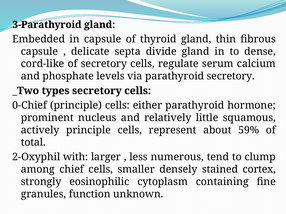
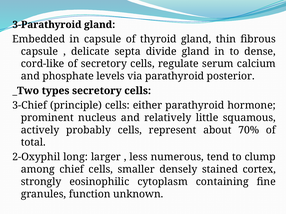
parathyroid secretory: secretory -> posterior (231, 76)
0-Chief: 0-Chief -> 3-Chief (30, 106)
actively principle: principle -> probably (88, 130)
59%: 59% -> 70% (249, 130)
with: with -> long (76, 157)
